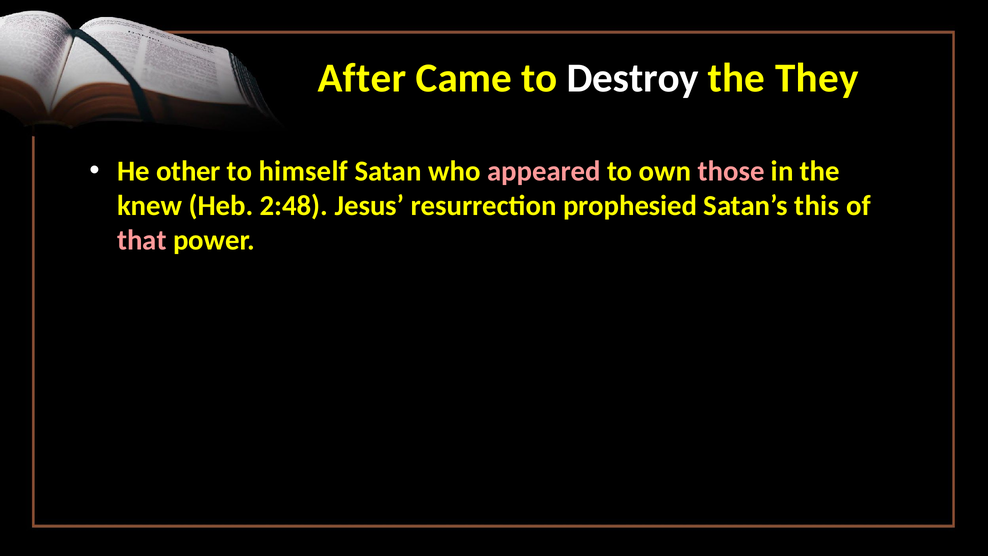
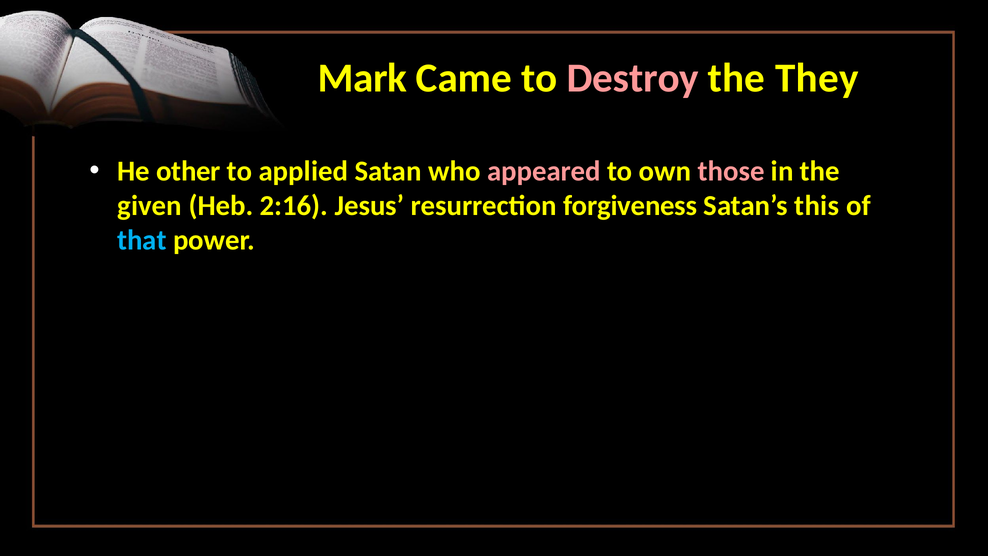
After: After -> Mark (362, 78)
Destroy colour: white -> pink (633, 78)
himself: himself -> applied (303, 171)
knew: knew -> given (150, 206)
2:48: 2:48 -> 2:16 (294, 206)
prophesied: prophesied -> forgiveness (630, 206)
that colour: pink -> light blue (142, 240)
